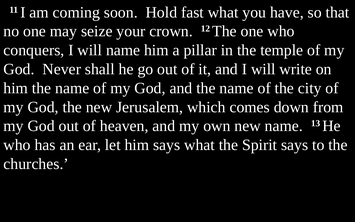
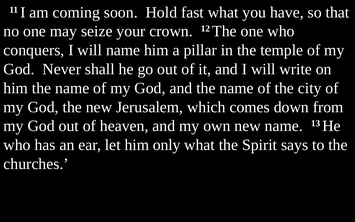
him says: says -> only (167, 145)
